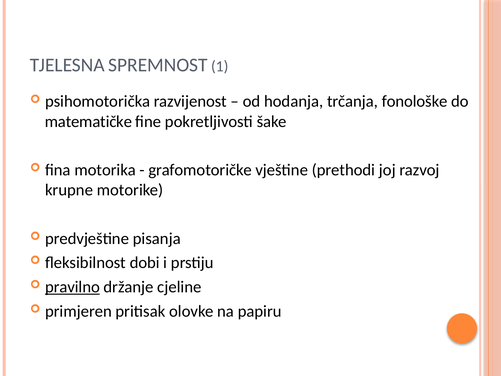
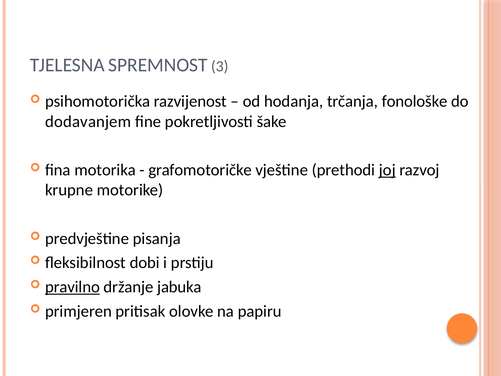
1: 1 -> 3 (220, 66)
matematičke: matematičke -> dodavanjem (88, 121)
joj underline: none -> present (387, 170)
cjeline: cjeline -> jabuka (179, 287)
